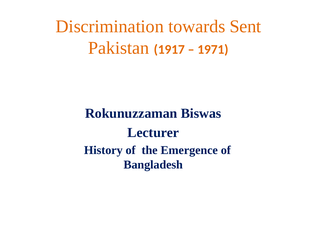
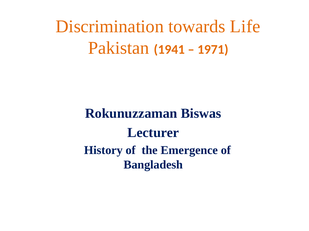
Sent: Sent -> Life (245, 26)
1917: 1917 -> 1941 (169, 50)
